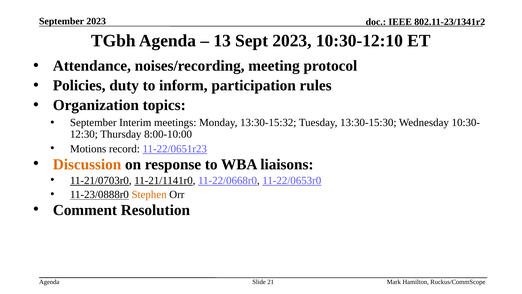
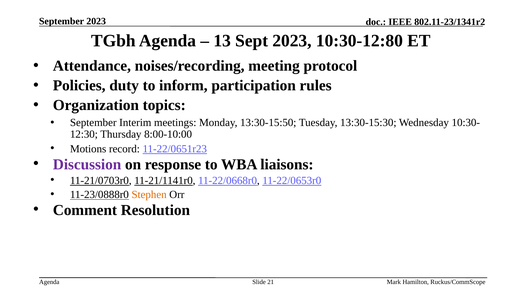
10:30-12:10: 10:30-12:10 -> 10:30-12:80 (359, 41)
13:30-15:32: 13:30-15:32 -> 13:30-15:50 (268, 122)
Discussion colour: orange -> purple (87, 164)
